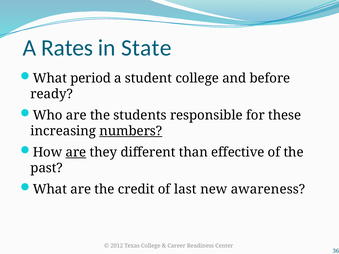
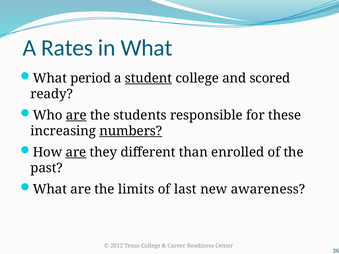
in State: State -> What (147, 48)
student underline: none -> present (148, 78)
before: before -> scored (270, 78)
are underline: none -> present (76, 115)
effective: effective -> enrolled (238, 152)
credit: credit -> limits (136, 189)
